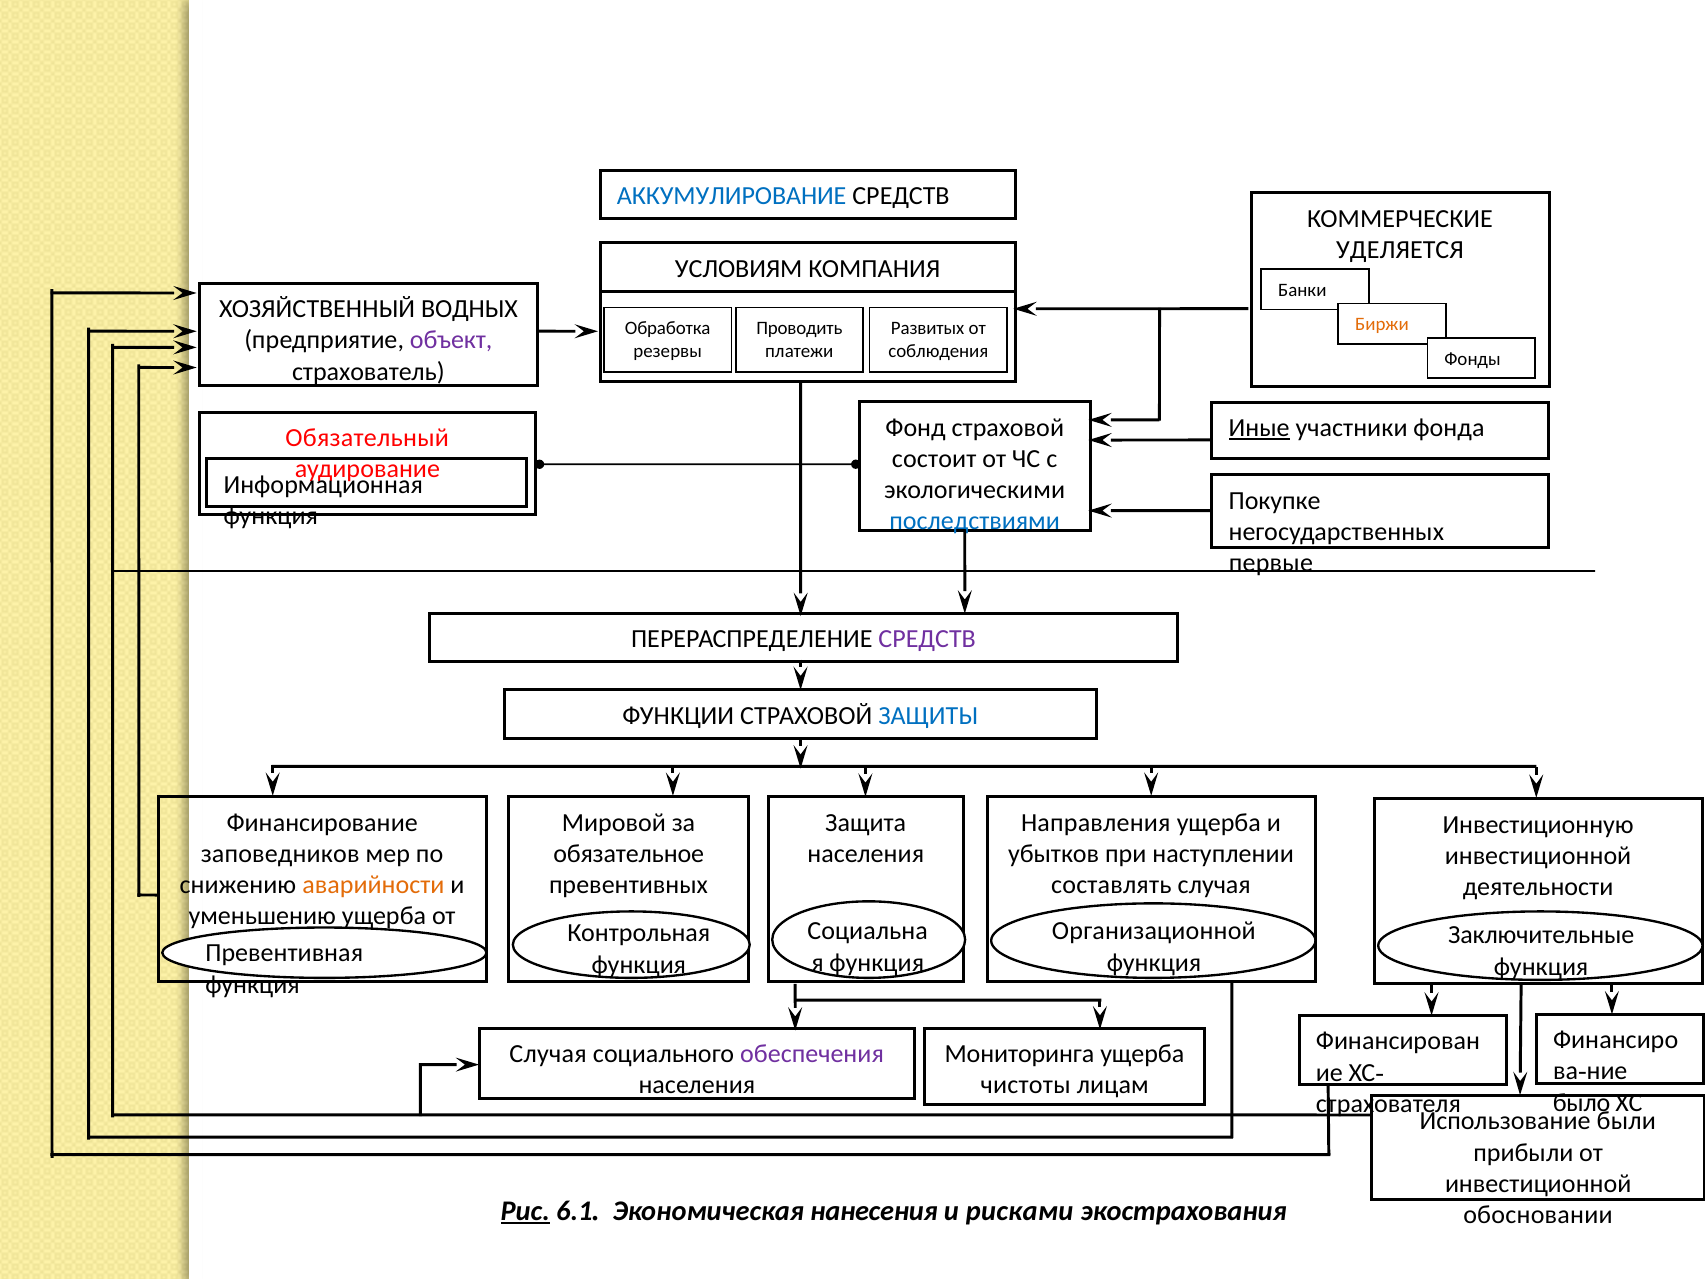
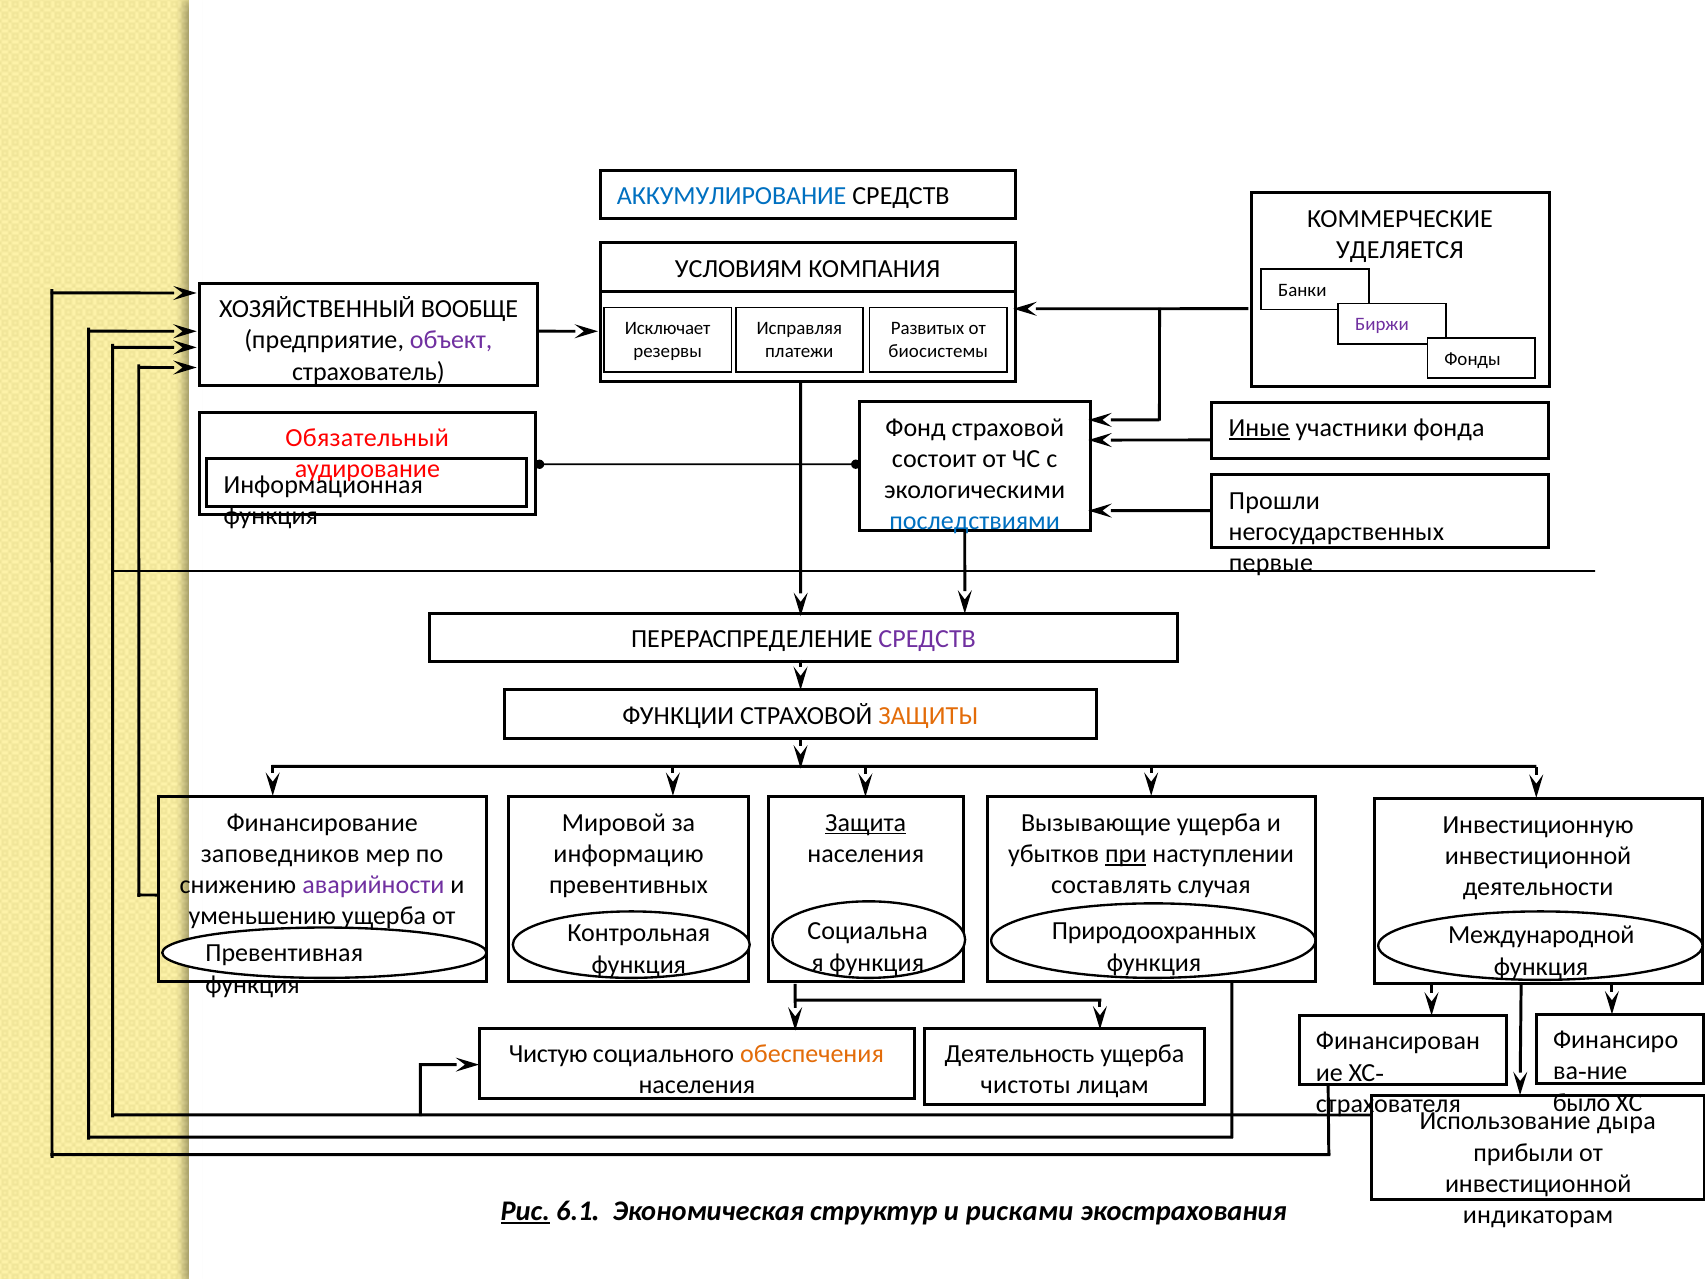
ВОДНЫХ: ВОДНЫХ -> ВООБЩЕ (469, 309)
Биржи colour: orange -> purple (1382, 324)
Обработка: Обработка -> Исключает (668, 329)
Проводить: Проводить -> Исправляя (799, 329)
соблюдения: соблюдения -> биосистемы (938, 351)
Покупке: Покупке -> Прошли (1274, 500)
ЗАЩИТЫ colour: blue -> orange (928, 715)
Защита underline: none -> present (866, 822)
Направления: Направления -> Вызывающие (1096, 822)
обязательное: обязательное -> информацию (628, 854)
при underline: none -> present (1126, 854)
аварийности colour: orange -> purple (373, 885)
Организационной: Организационной -> Природоохранных (1154, 931)
Заключительные: Заключительные -> Международной (1541, 935)
Случая: Случая -> Чистую (548, 1054)
обеспечения colour: purple -> orange (812, 1054)
Мониторинга: Мониторинга -> Деятельность (1019, 1054)
были: были -> дыра (1626, 1121)
нанесения: нанесения -> структур (874, 1210)
обосновании: обосновании -> индикаторам (1538, 1215)
